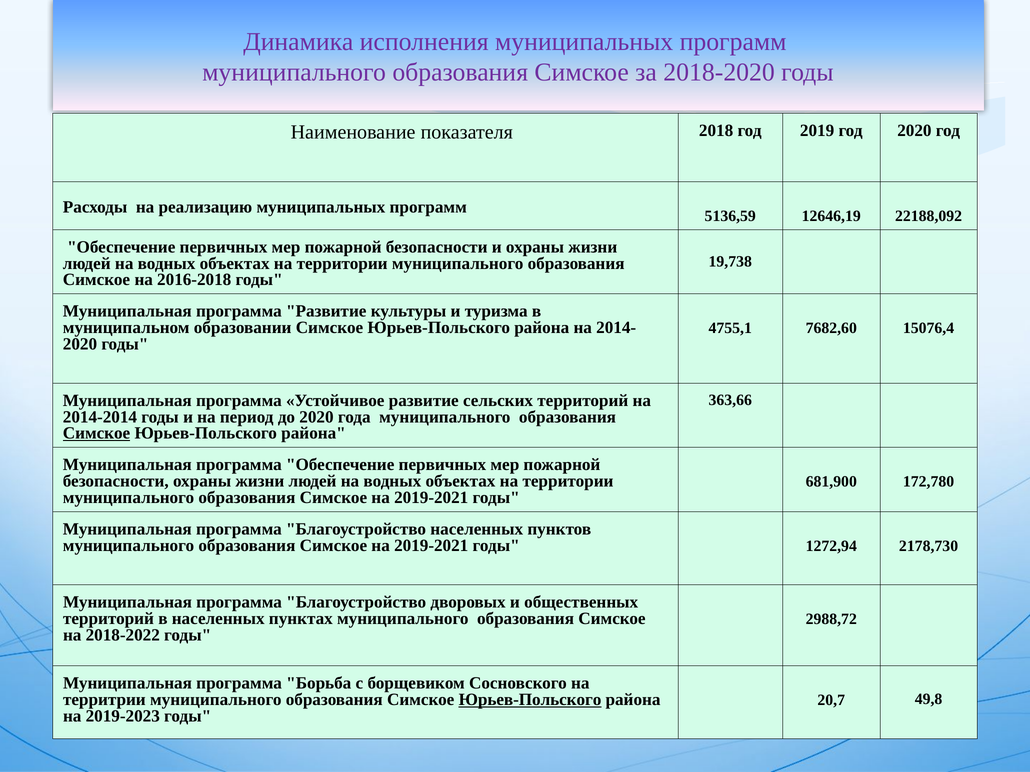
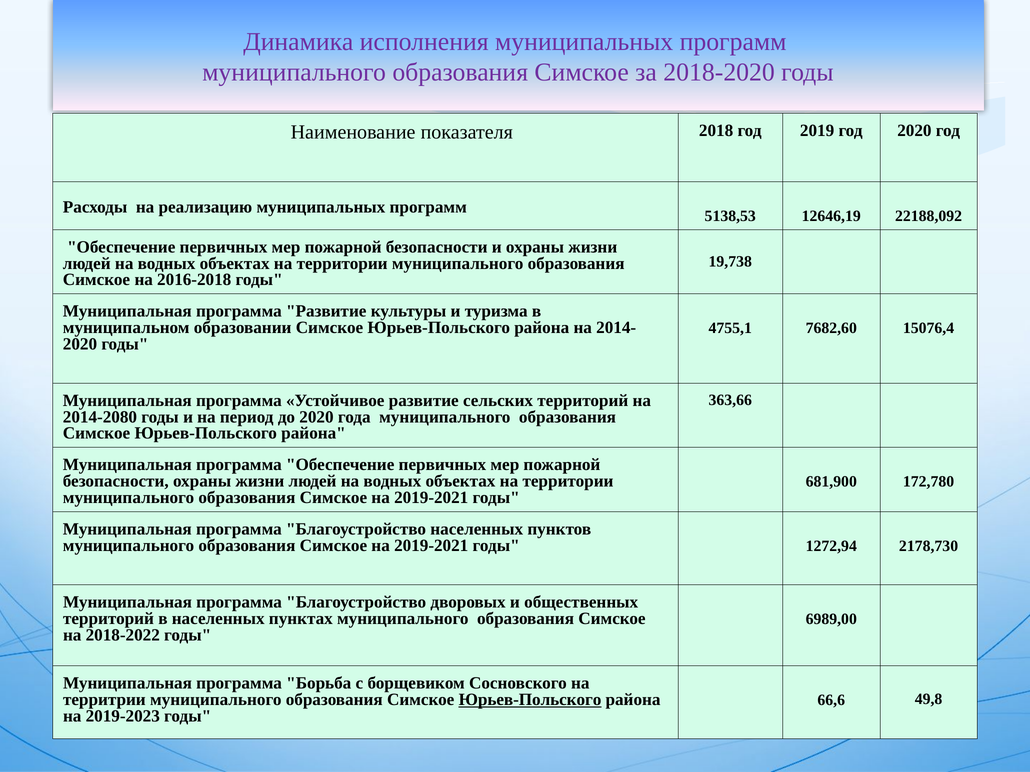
5136,59: 5136,59 -> 5138,53 (730, 216)
2014-2014: 2014-2014 -> 2014-2080 (100, 417)
Симское underline: present -> none (97, 434)
2988,72: 2988,72 -> 6989,00 (831, 619)
20,7: 20,7 -> 66,6 (831, 701)
